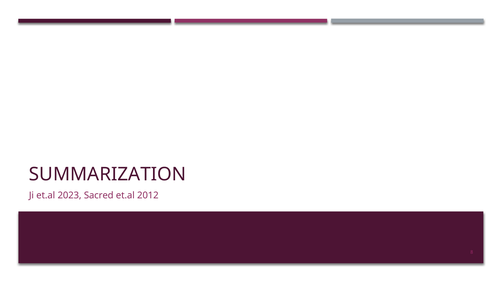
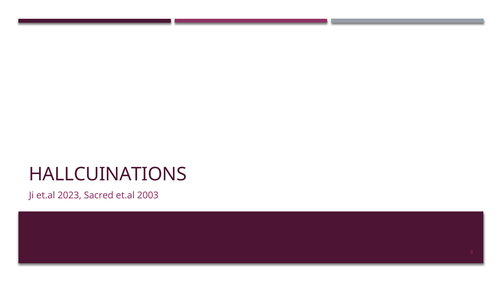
SUMMARIZATION: SUMMARIZATION -> HALLCUINATIONS (108, 174)
2012: 2012 -> 2003 (148, 196)
